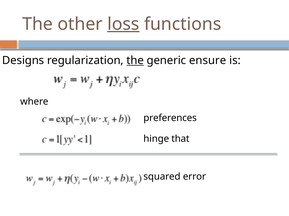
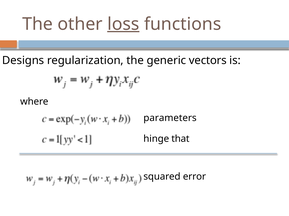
the underline: present -> none (135, 61)
ensure: ensure -> vectors (208, 61)
preferences: preferences -> parameters (170, 118)
